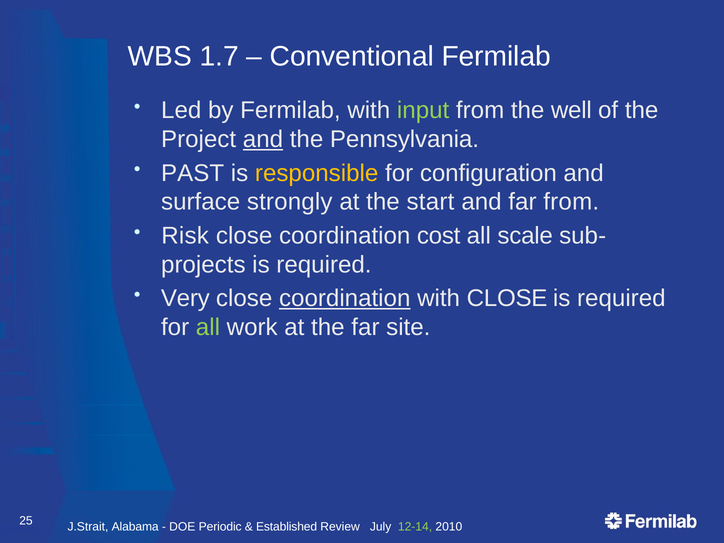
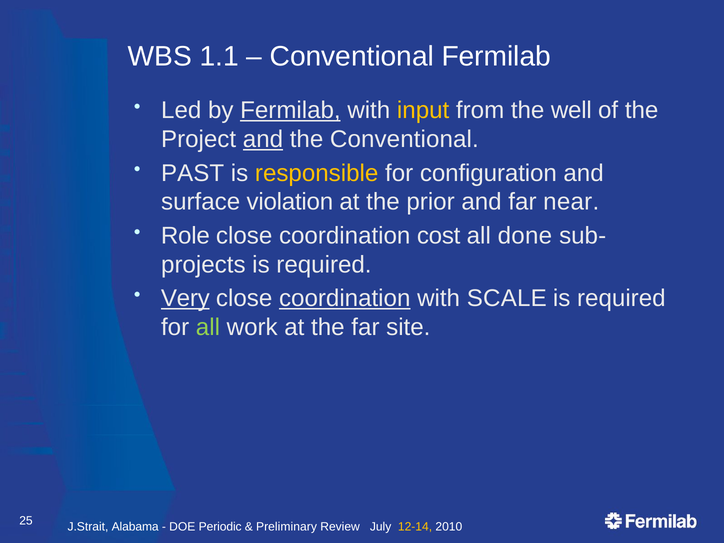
1.7: 1.7 -> 1.1 (219, 56)
Fermilab underline: none -> present (290, 110)
input colour: light green -> yellow (423, 110)
the Pennsylvania: Pennsylvania -> Conventional (404, 139)
strongly: strongly -> violation (290, 202)
start: start -> prior (431, 202)
far from: from -> near (571, 202)
Risk: Risk -> Role (185, 236)
scale: scale -> done (525, 236)
Very underline: none -> present (185, 299)
with CLOSE: CLOSE -> SCALE (507, 299)
Established: Established -> Preliminary (287, 527)
12-14 colour: light green -> yellow (415, 527)
